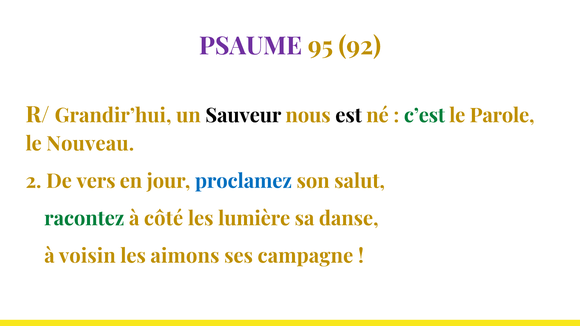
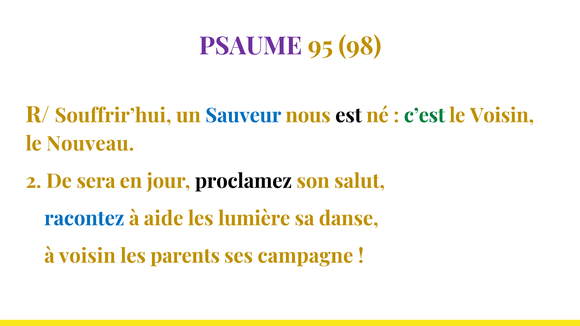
92: 92 -> 98 (360, 46)
Grandir’hui: Grandir’hui -> Souffrir’hui (113, 116)
Sauveur colour: black -> blue (243, 116)
le Parole: Parole -> Voisin (502, 116)
vers: vers -> sera (96, 181)
proclamez colour: blue -> black (243, 181)
racontez colour: green -> blue (84, 219)
côté: côté -> aide (164, 219)
aimons: aimons -> parents (185, 256)
